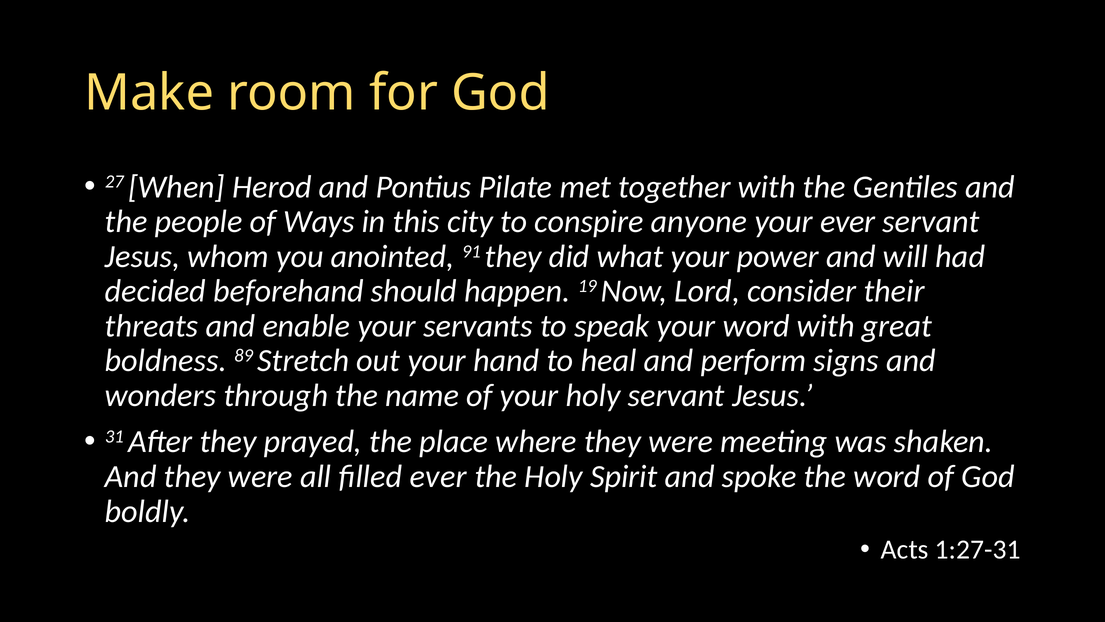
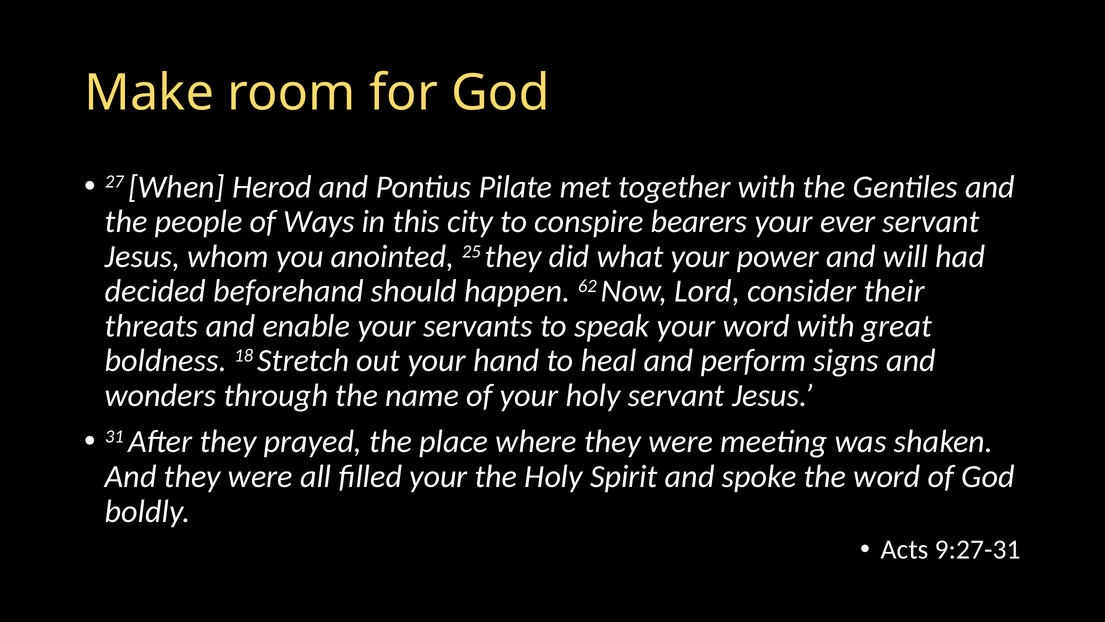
anyone: anyone -> bearers (699, 222)
91: 91 -> 25 (471, 251)
19: 19 -> 62 (587, 286)
89: 89 -> 18 (244, 355)
filled ever: ever -> your (438, 476)
1:27-31: 1:27-31 -> 9:27-31 (978, 549)
